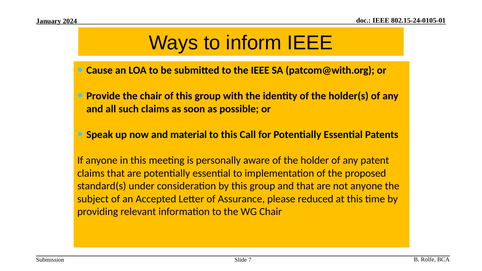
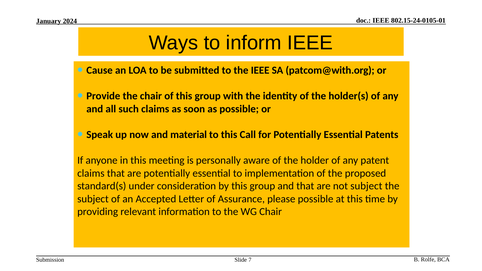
not anyone: anyone -> subject (366, 186)
please reduced: reduced -> possible (316, 199)
